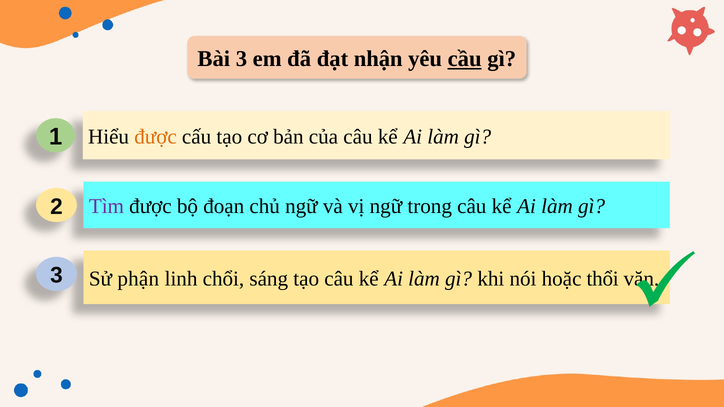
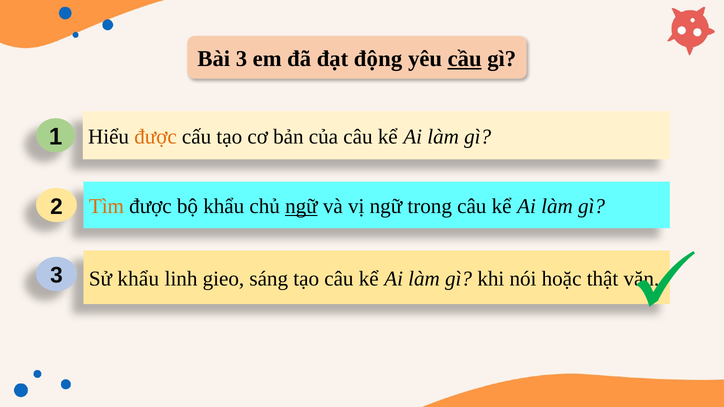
nhận: nhận -> động (378, 59)
Tìm colour: purple -> orange (106, 207)
bộ đoạn: đoạn -> khẩu (224, 207)
ngữ underline: none -> present (301, 207)
Sử phận: phận -> khẩu (138, 279)
chổi: chổi -> gieo (223, 279)
thổi: thổi -> thật (603, 279)
